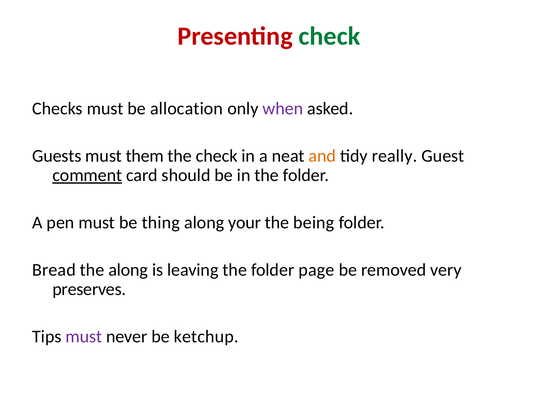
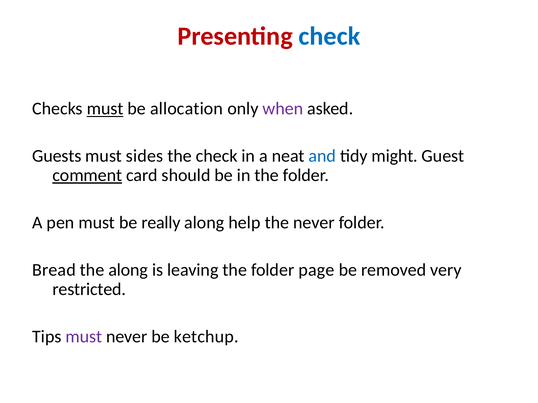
check colour: green -> blue (329, 36)
must underline: none -> present (105, 109)
them: them -> sides (145, 156)
and colour: orange -> blue (322, 156)
really: really -> might (395, 156)
thing: thing -> really (161, 223)
your: your -> help (244, 223)
the being: being -> never (314, 223)
preserves: preserves -> restricted (89, 290)
